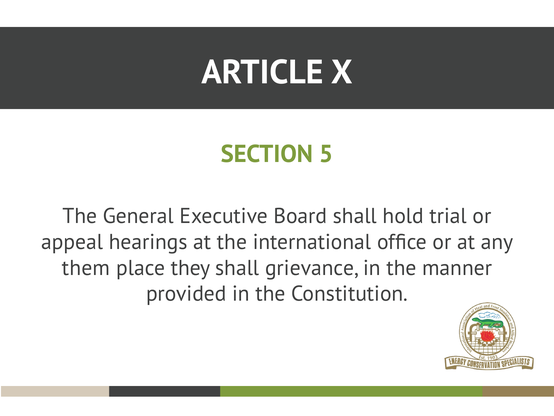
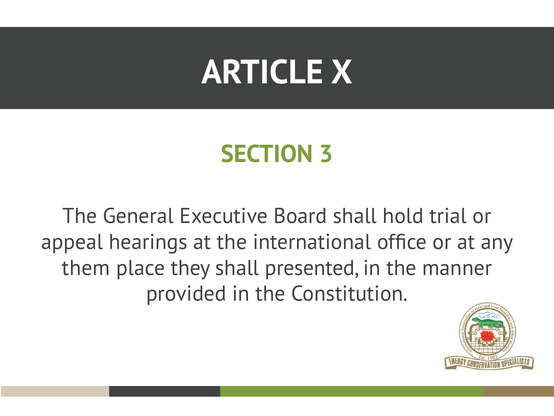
5: 5 -> 3 (326, 154)
grievance: grievance -> presented (312, 268)
